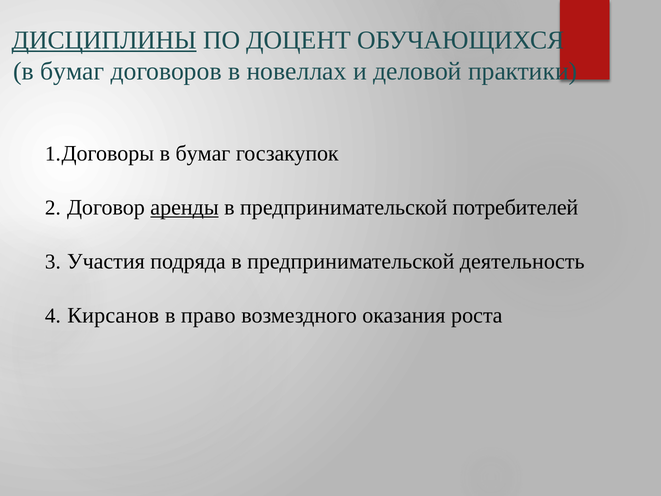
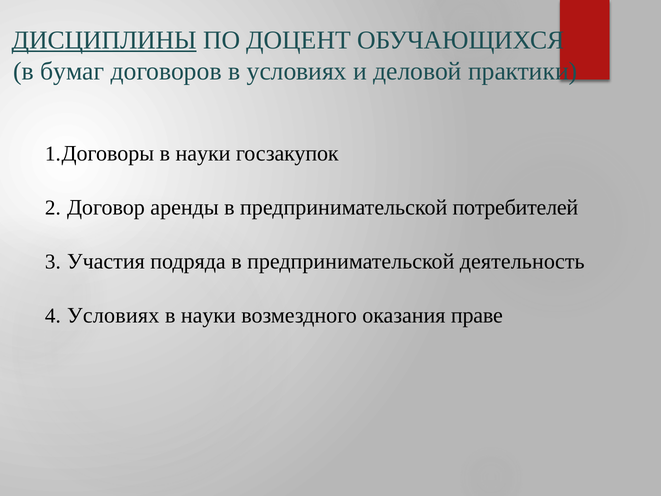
в новеллах: новеллах -> условиях (297, 71)
бумаг: бумаг -> науки (203, 153)
аренды underline: present -> none (185, 207)
Кирсанов: Кирсанов -> Условиях (113, 315)
право: право -> науки (208, 315)
роста: роста -> праве (477, 315)
